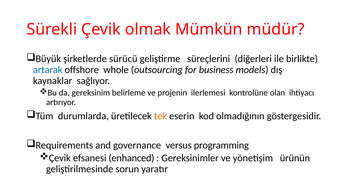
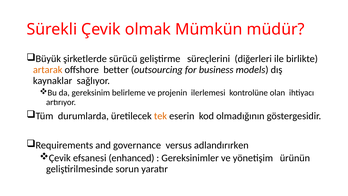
artarak colour: blue -> orange (48, 70)
whole: whole -> better (116, 70)
programming: programming -> adlandırırken (221, 145)
